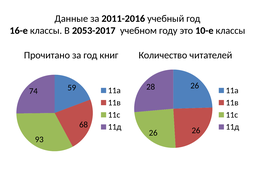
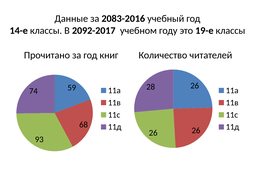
2011-2016: 2011-2016 -> 2083-2016 (123, 18)
16-е: 16-е -> 14-е (19, 30)
2053-2017: 2053-2017 -> 2092-2017 (94, 30)
10-е: 10-е -> 19-е (204, 30)
